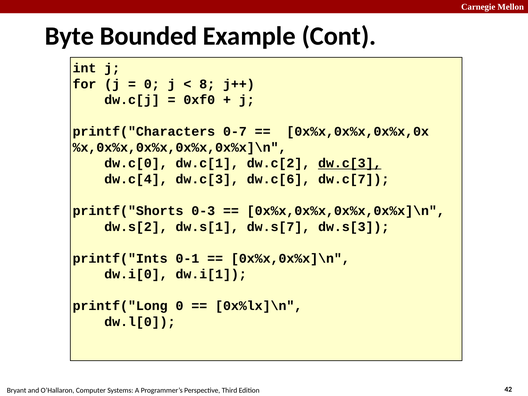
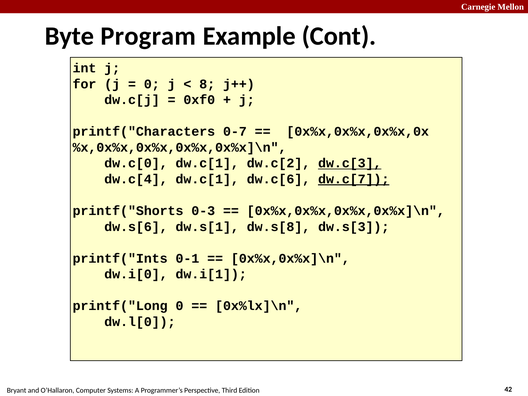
Bounded: Bounded -> Program (148, 36)
dw.c[4 dw.c[3: dw.c[3 -> dw.c[1 (207, 179)
dw.c[7 underline: none -> present (354, 179)
dw.s[2: dw.s[2 -> dw.s[6 (136, 227)
dw.s[7: dw.s[7 -> dw.s[8 (279, 227)
